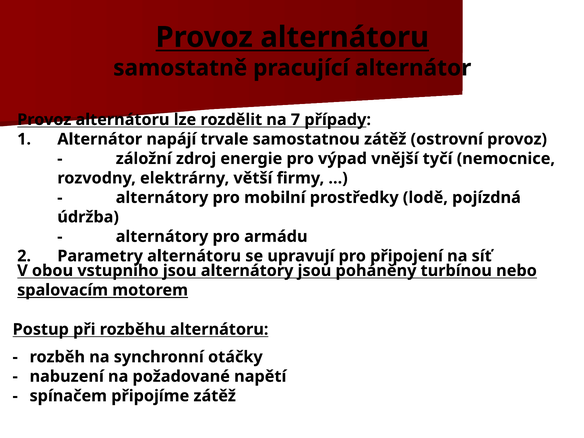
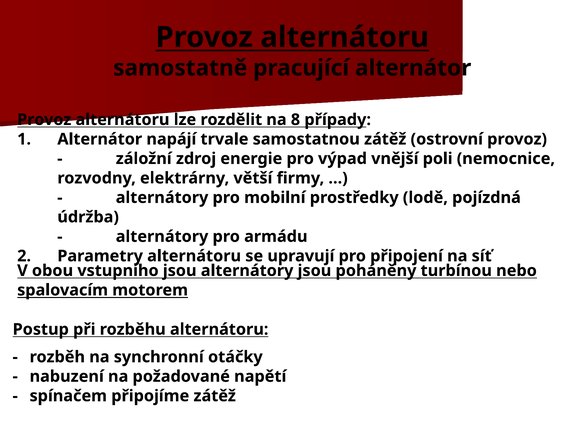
7: 7 -> 8 (295, 120)
tyčí: tyčí -> poli (438, 159)
